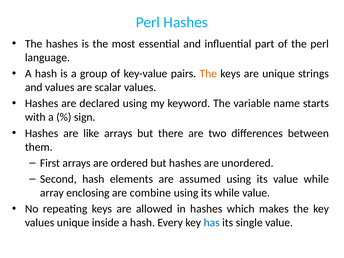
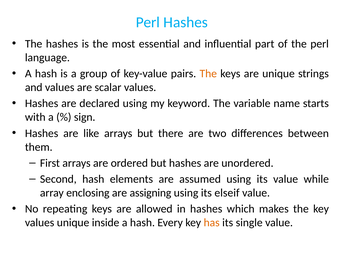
combine: combine -> assigning (150, 193)
its while: while -> elseif (227, 193)
has colour: blue -> orange (212, 223)
